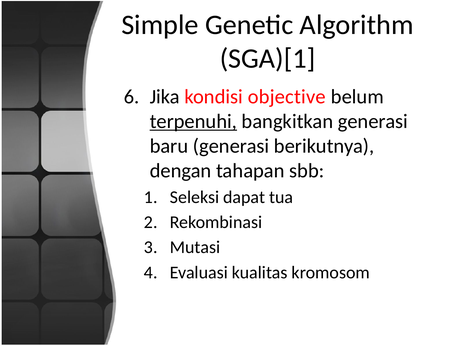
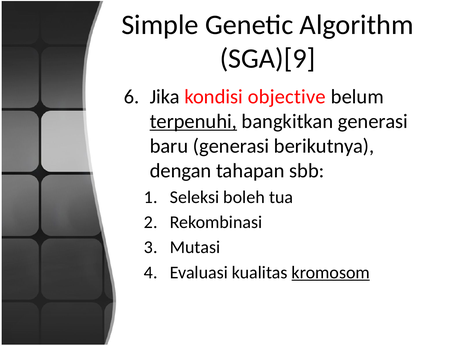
SGA)[1: SGA)[1 -> SGA)[9 (268, 59)
dapat: dapat -> boleh (244, 197)
kromosom underline: none -> present (331, 273)
